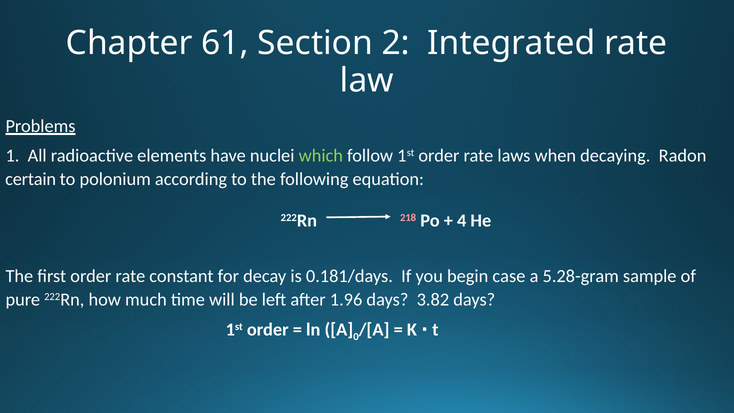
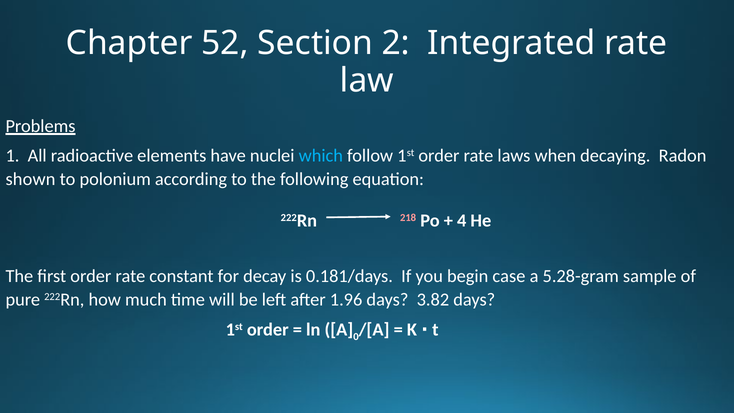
61: 61 -> 52 (225, 43)
which colour: light green -> light blue (321, 156)
certain: certain -> shown (30, 179)
